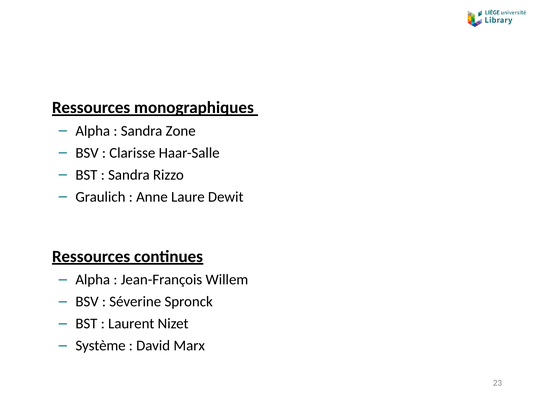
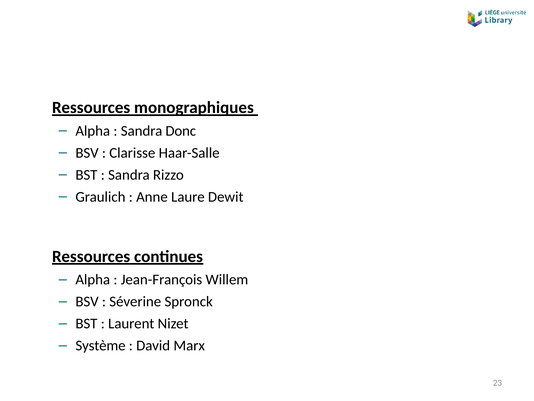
Zone: Zone -> Donc (181, 131)
